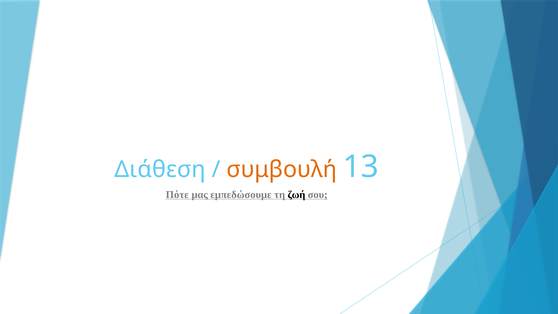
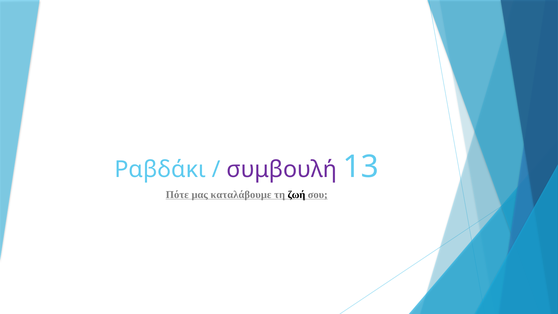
Διάθεση: Διάθεση -> Ραβδάκι (160, 169)
συμβουλή colour: orange -> purple (282, 169)
εμπεδώσουμε: εμπεδώσουμε -> καταλάβουμε (241, 194)
